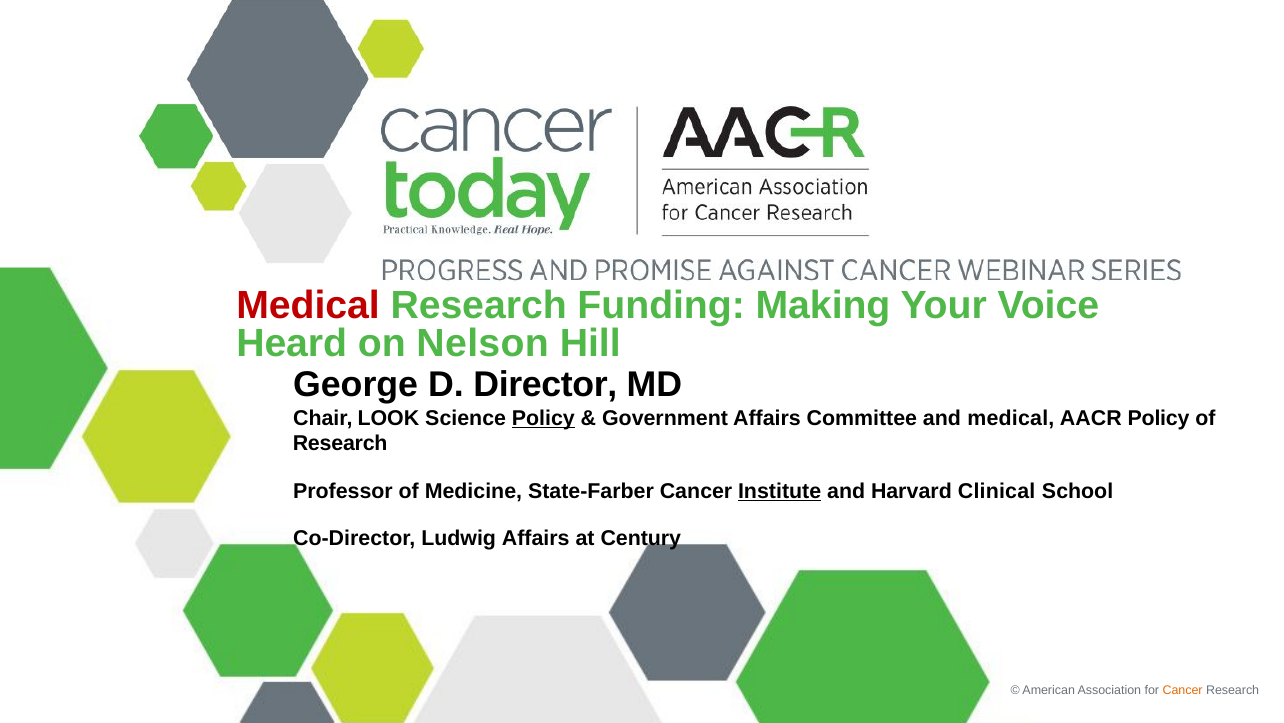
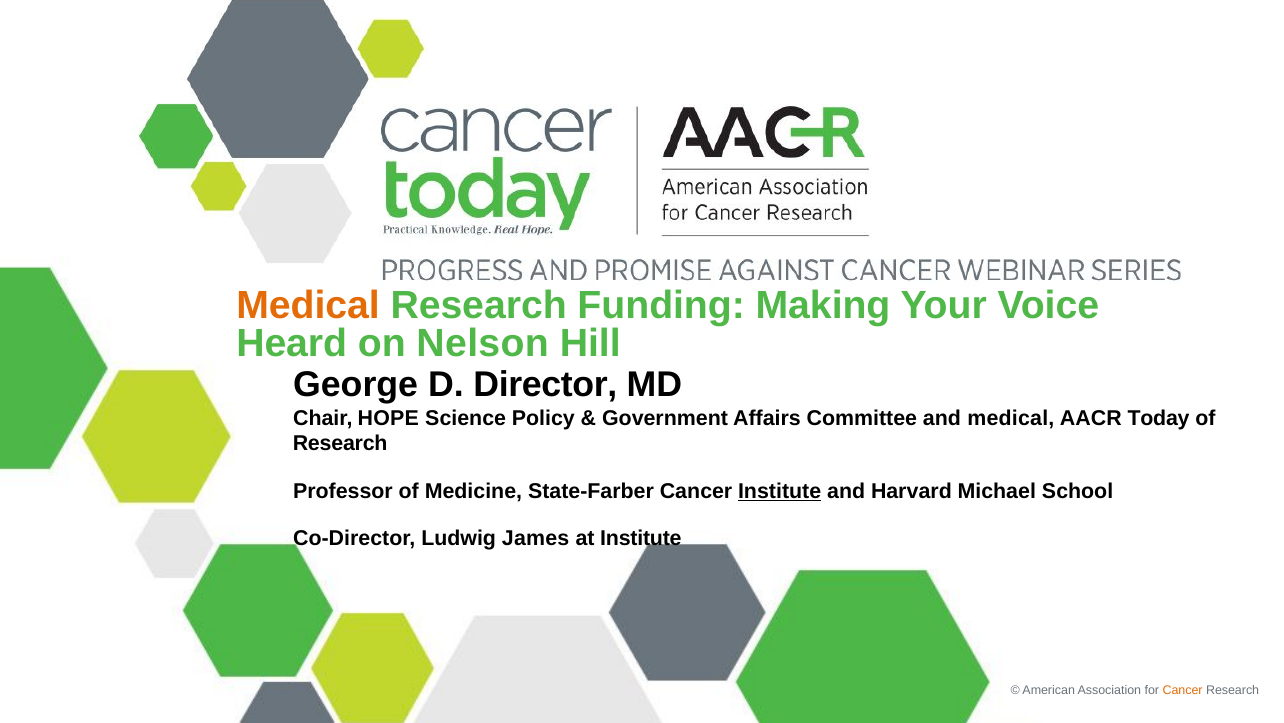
Medical colour: red -> orange (308, 306)
LOOK: LOOK -> HOPE (388, 418)
Policy underline: present -> none (543, 418)
AACR Policy: Policy -> Today (1159, 418)
Clinical: Clinical -> Michael (997, 491)
Ludwig Affairs: Affairs -> James (536, 538)
at Century: Century -> Institute (641, 538)
